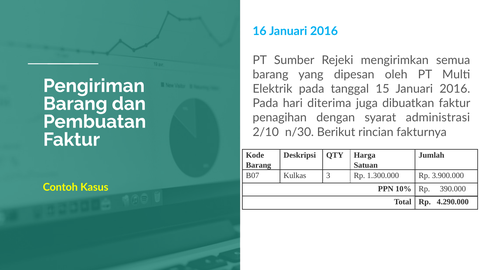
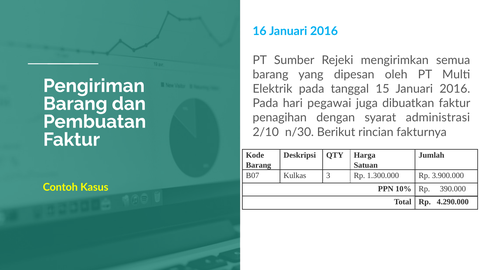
diterima: diterima -> pegawai (329, 103)
